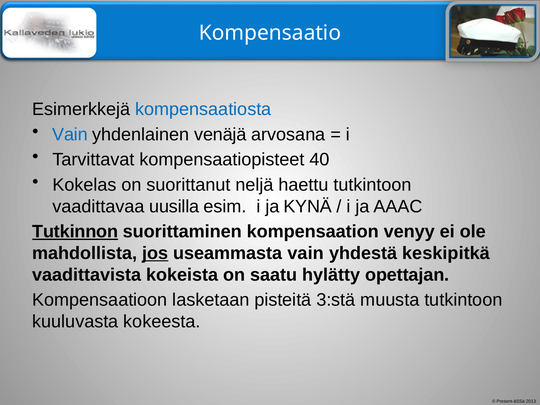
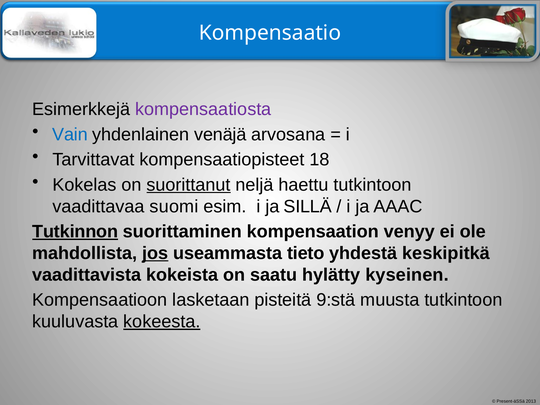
kompensaatiosta colour: blue -> purple (203, 109)
40: 40 -> 18 (320, 160)
suorittanut underline: none -> present (189, 185)
uusilla: uusilla -> suomi (174, 206)
KYNÄ: KYNÄ -> SILLÄ (308, 206)
useammasta vain: vain -> tieto (306, 253)
opettajan: opettajan -> kyseinen (407, 275)
3:stä: 3:stä -> 9:stä (336, 300)
kokeesta underline: none -> present (162, 322)
